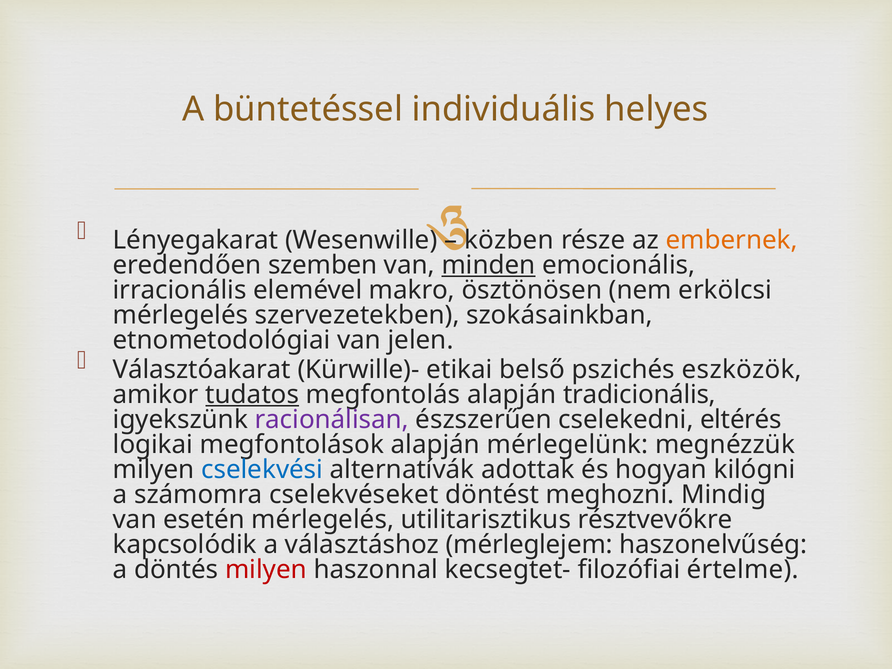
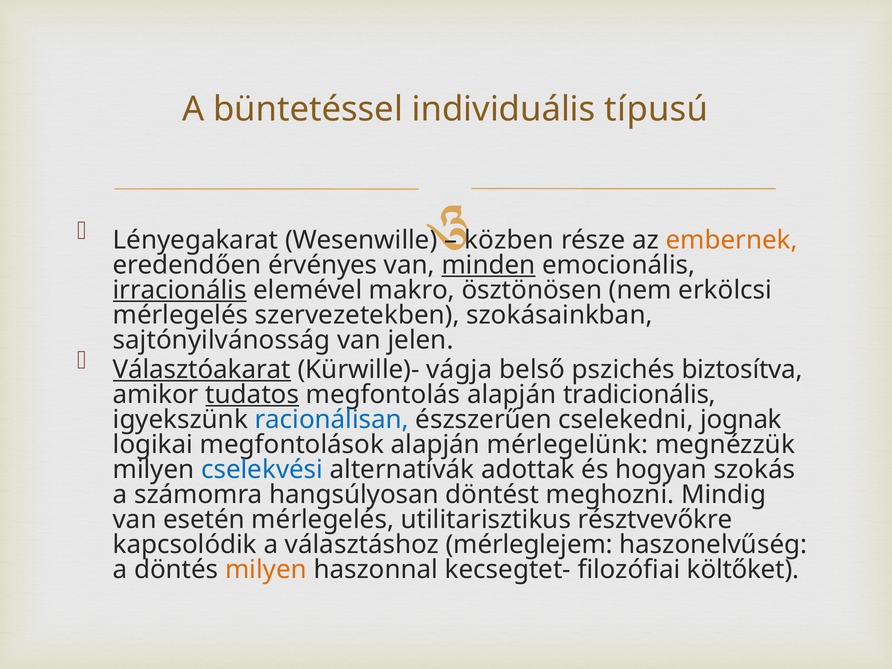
helyes: helyes -> típusú (656, 109)
szemben: szemben -> érvényes (323, 265)
irracionális underline: none -> present (180, 290)
etnometodológiai: etnometodológiai -> sajtónyilvánosság (222, 340)
Választóakarat underline: none -> present (202, 370)
etikai: etikai -> vágja (459, 370)
eszközök: eszközök -> biztosítva (742, 370)
racionálisan colour: purple -> blue (332, 420)
eltérés: eltérés -> jognak (741, 420)
kilógni: kilógni -> szokás (754, 470)
cselekvéseket: cselekvéseket -> hangsúlyosan (354, 495)
milyen colour: red -> orange (266, 569)
értelme: értelme -> költőket (743, 569)
